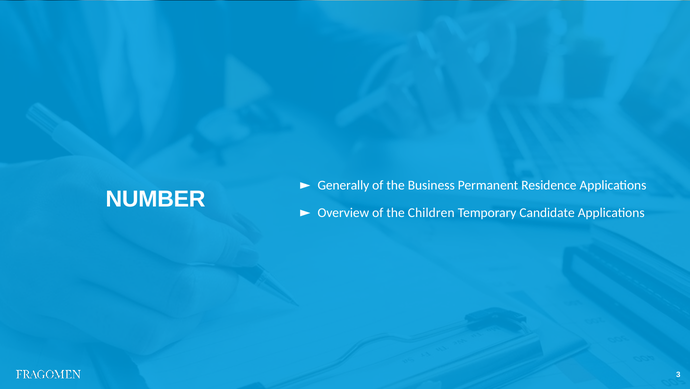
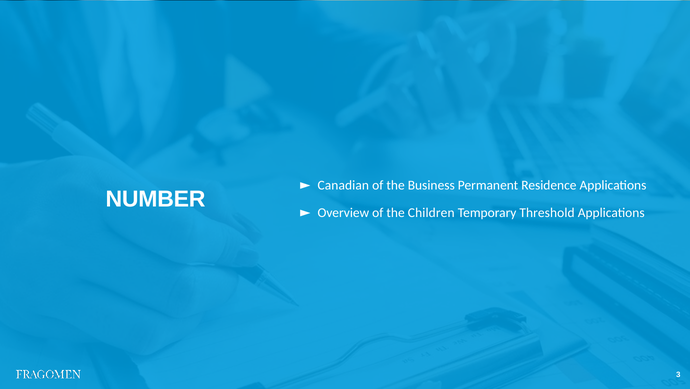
Generally: Generally -> Canadian (343, 185)
Candidate: Candidate -> Threshold (547, 212)
